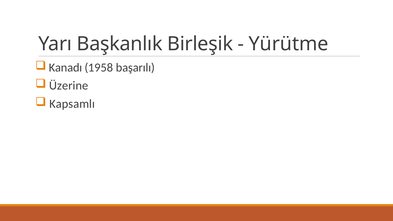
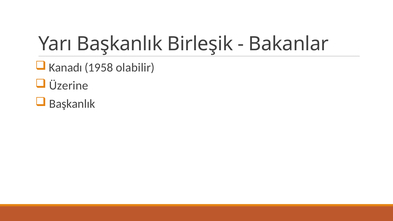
Yürütme: Yürütme -> Bakanlar (289, 44)
başarılı: başarılı -> olabilir (135, 68)
Kapsamlı: Kapsamlı -> Başkanlık (72, 104)
